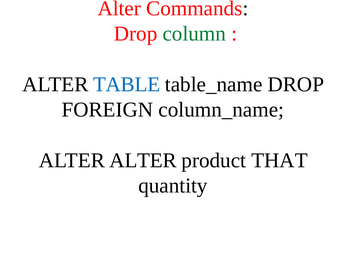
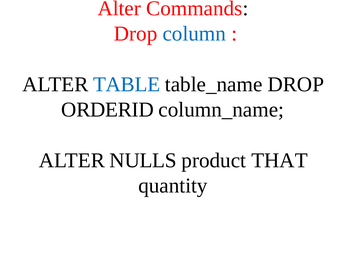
column colour: green -> blue (194, 34)
FOREIGN: FOREIGN -> ORDERID (108, 110)
ALTER ALTER: ALTER -> NULLS (143, 161)
